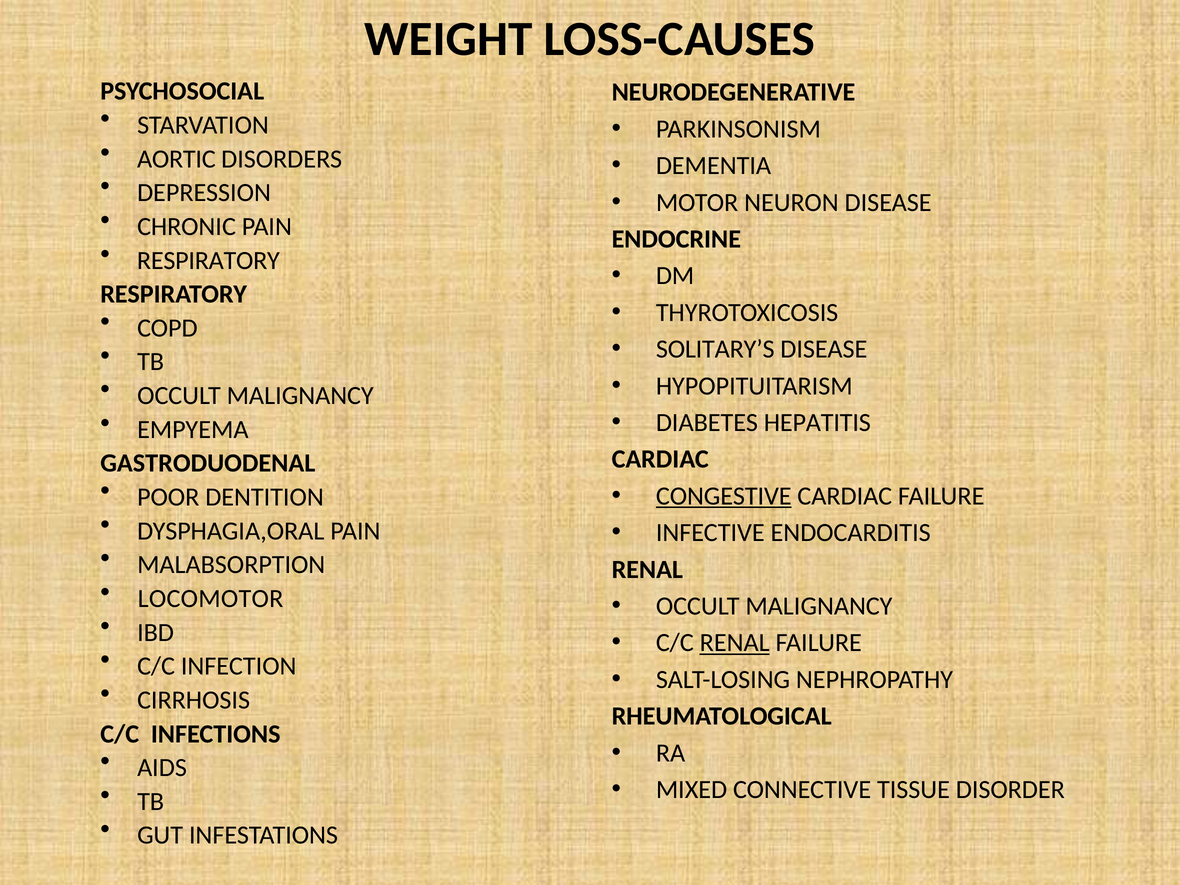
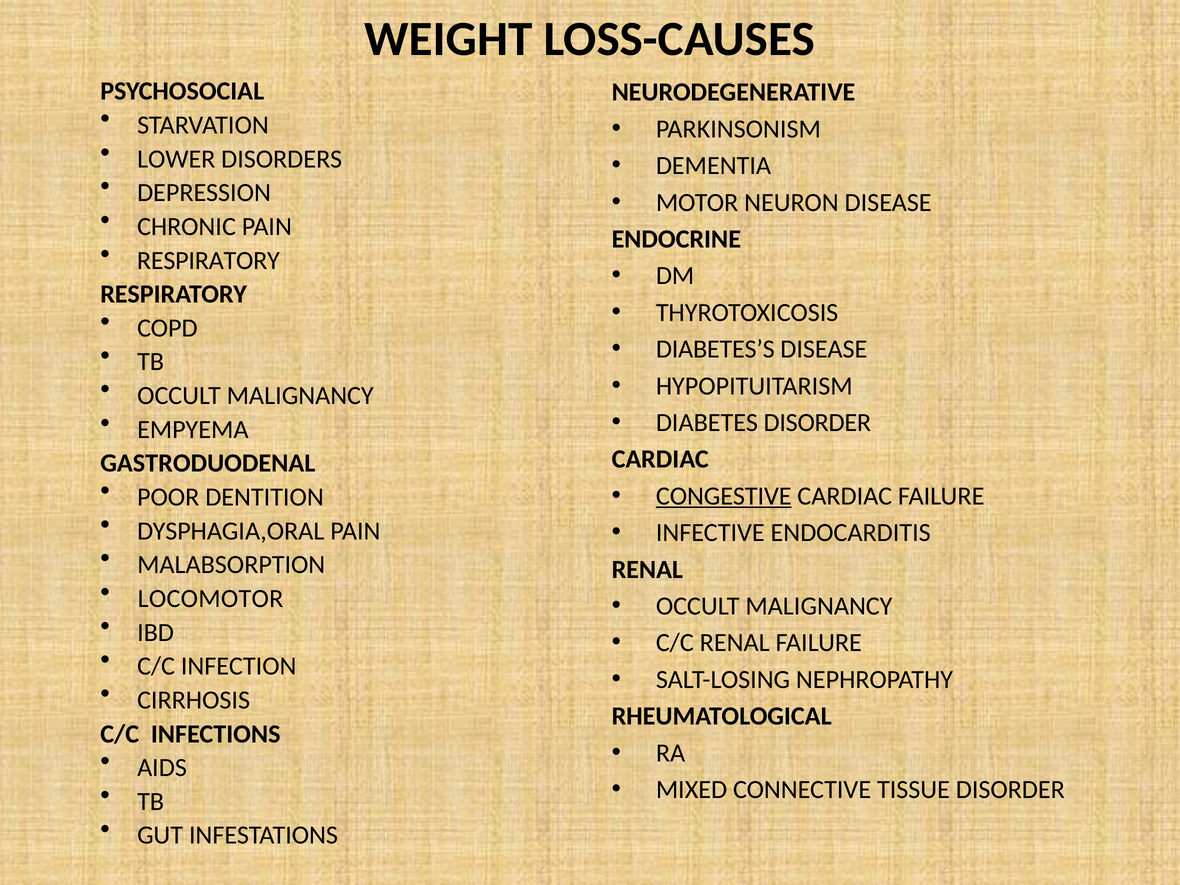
AORTIC: AORTIC -> LOWER (176, 159)
SOLITARY’S: SOLITARY’S -> DIABETES’S (715, 349)
DIABETES HEPATITIS: HEPATITIS -> DISORDER (817, 423)
RENAL underline: present -> none (735, 643)
